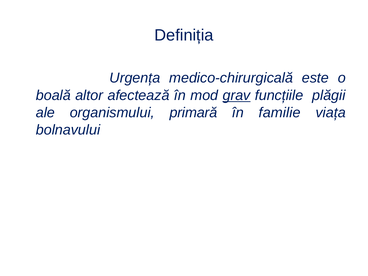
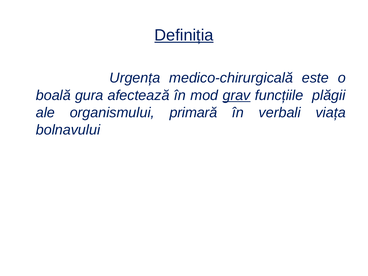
Definiția underline: none -> present (184, 35)
altor: altor -> gura (89, 95)
familie: familie -> verbali (280, 113)
